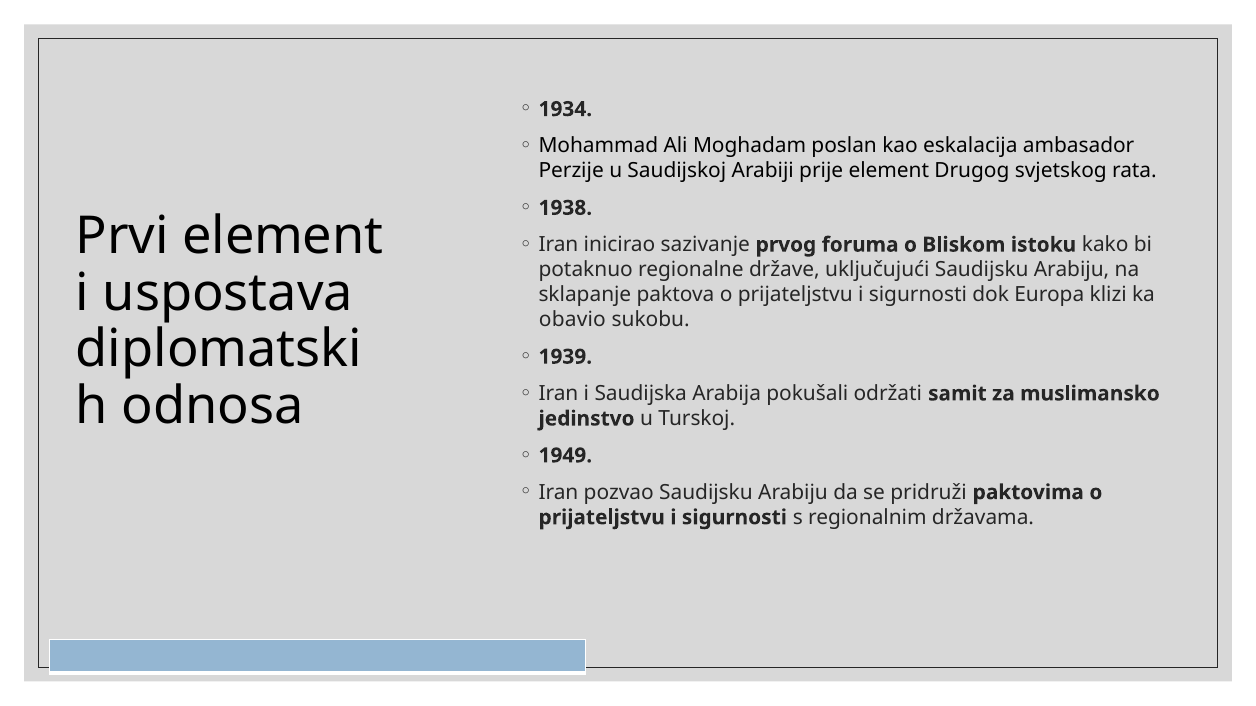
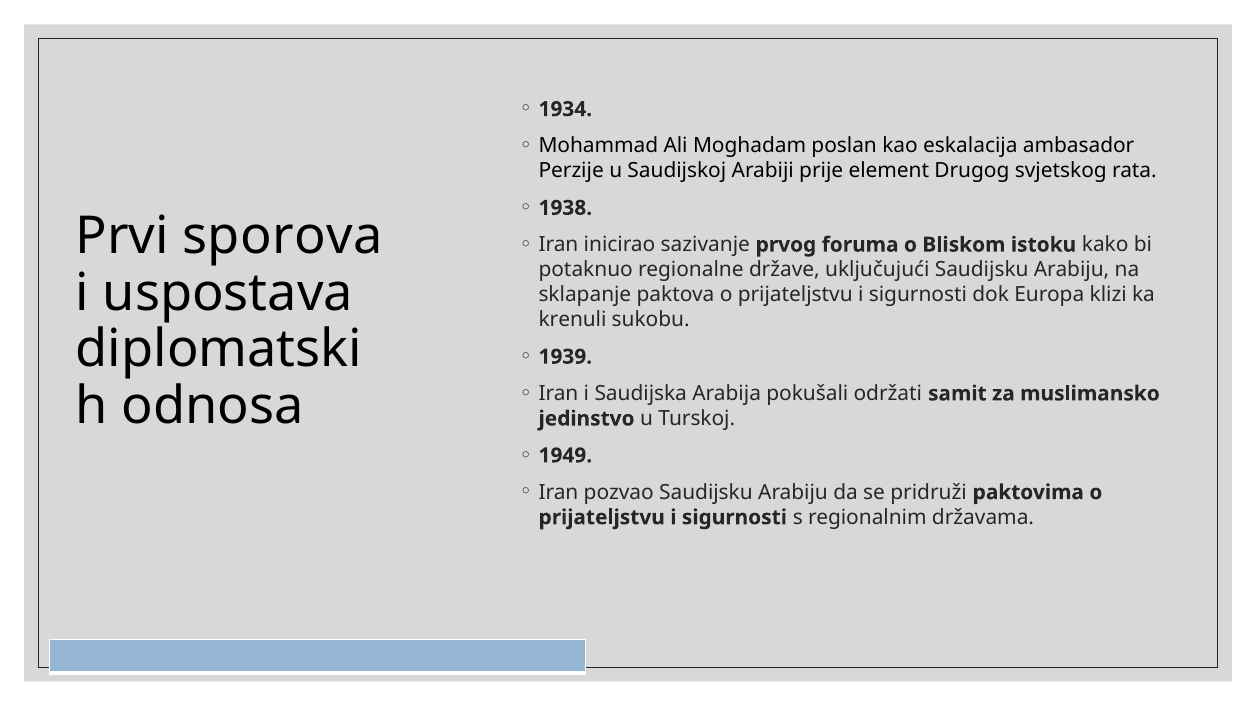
Prvi element: element -> sporova (283, 237)
obavio: obavio -> krenuli (573, 320)
